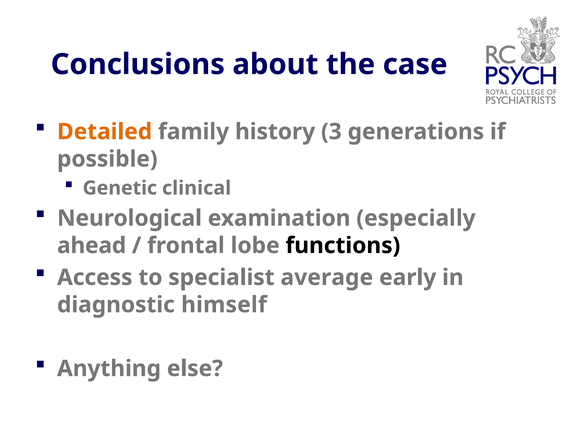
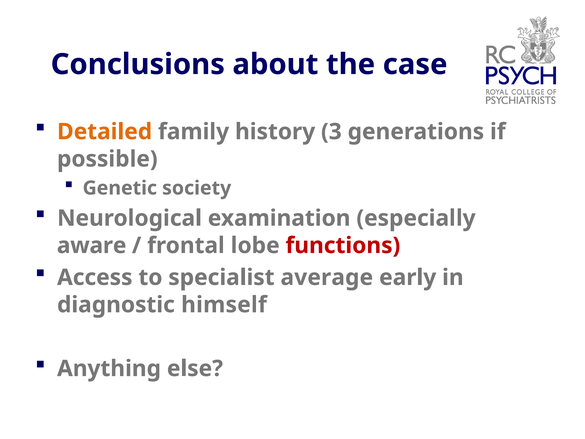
clinical: clinical -> society (197, 188)
ahead: ahead -> aware (92, 245)
functions colour: black -> red (343, 245)
